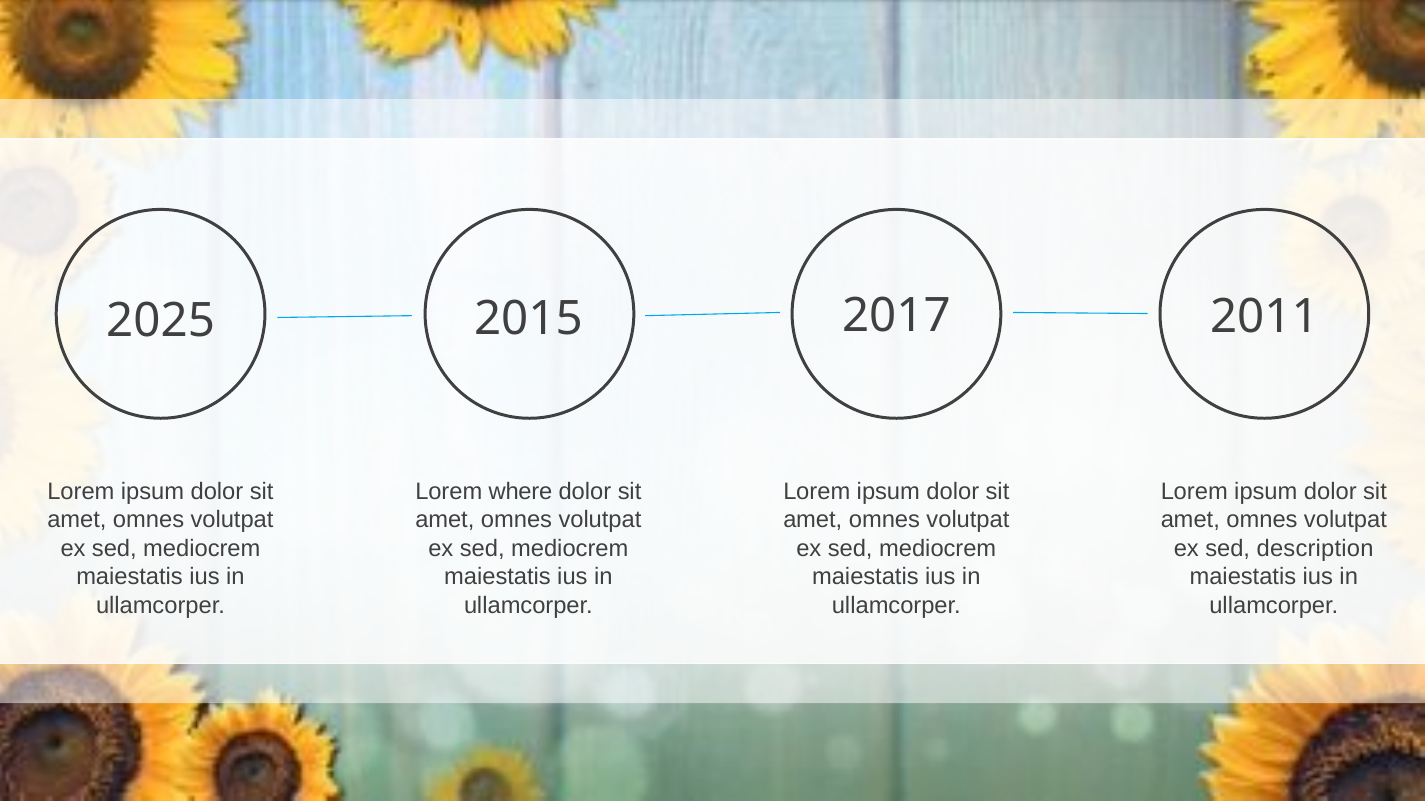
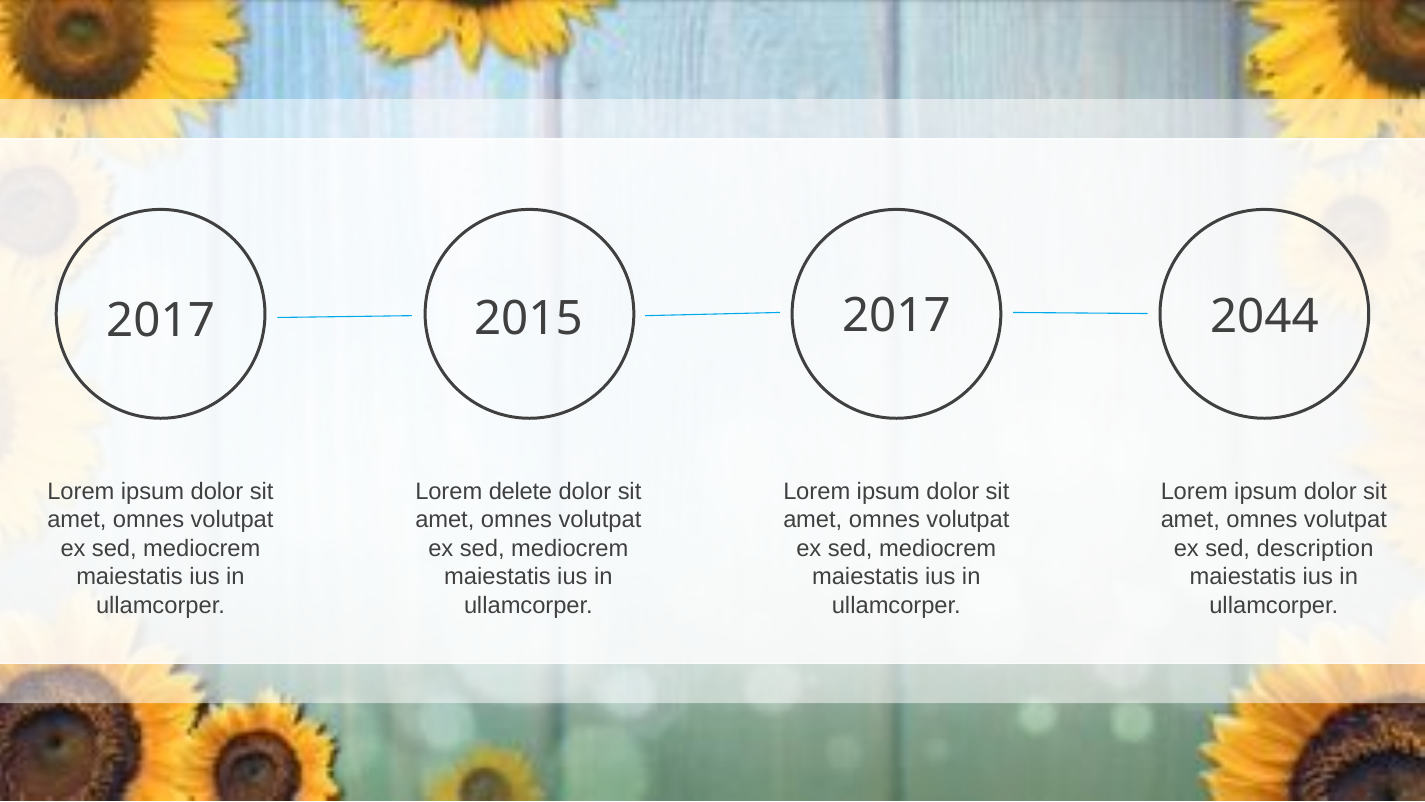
2025: 2025 -> 2017 (161, 321)
2011: 2011 -> 2044 (1264, 317)
where: where -> delete (520, 491)
